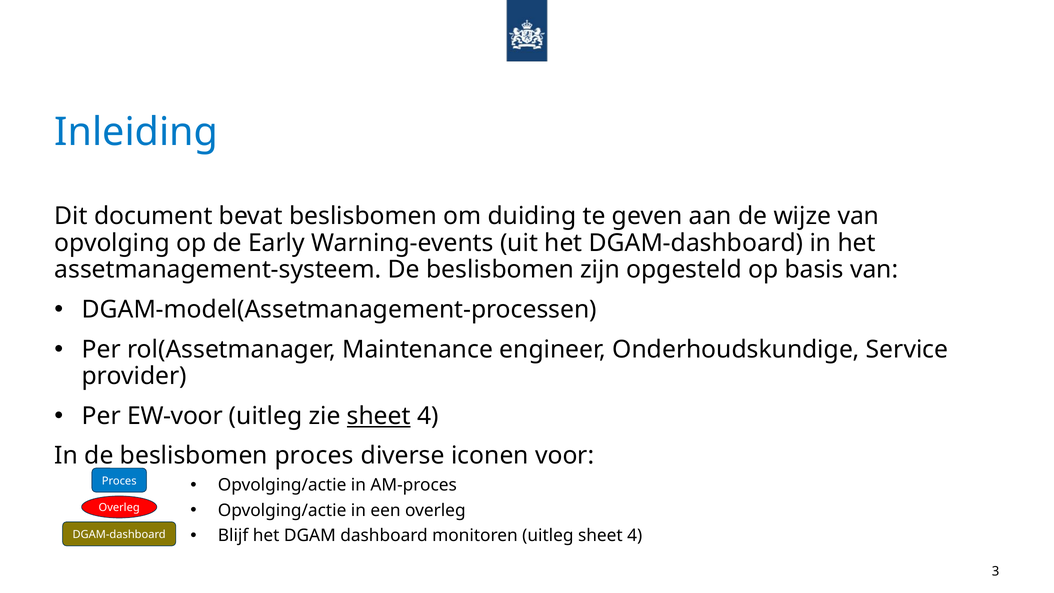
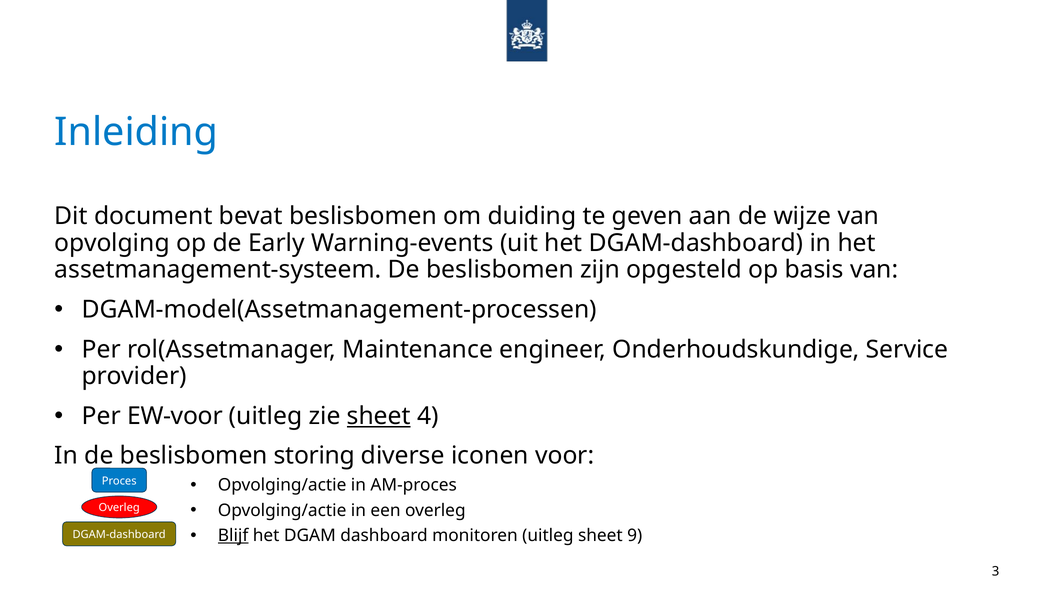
beslisbomen proces: proces -> storing (314, 456)
Blijf underline: none -> present (233, 536)
uitleg sheet 4: 4 -> 9 (635, 536)
